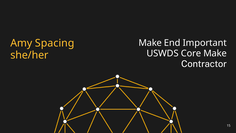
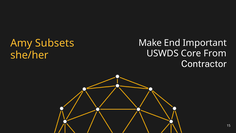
Spacing: Spacing -> Subsets (55, 43)
Core Make: Make -> From (215, 53)
